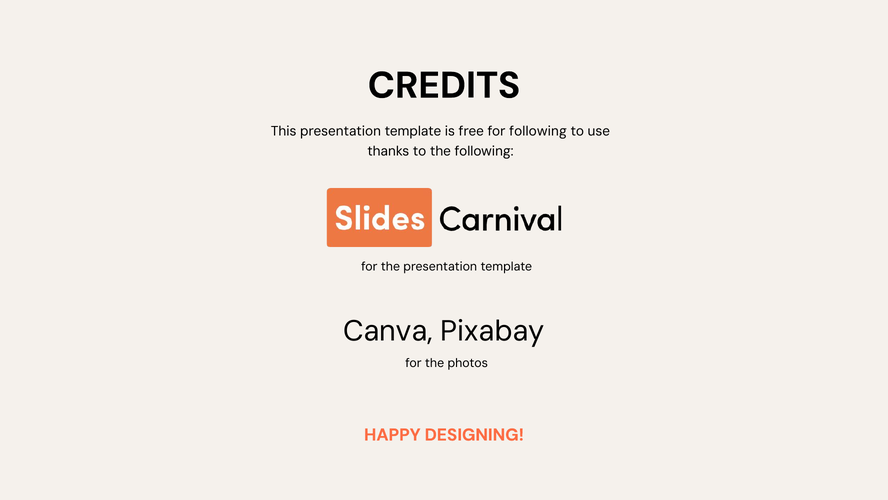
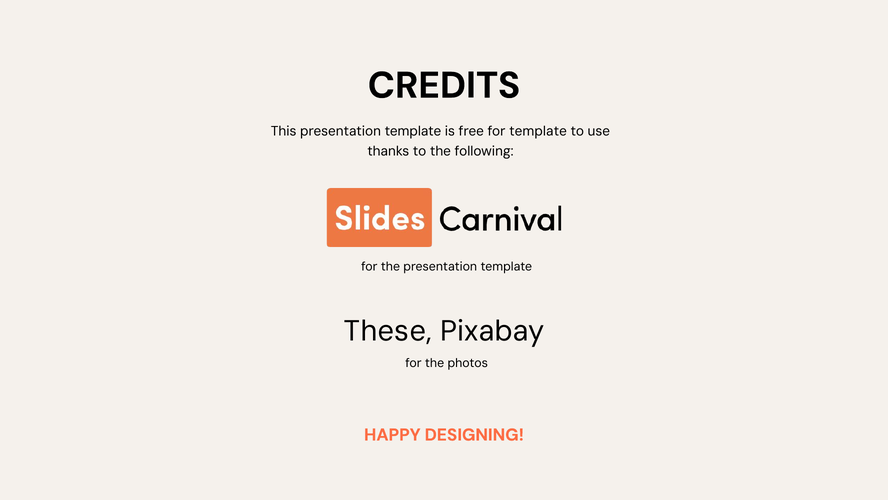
for following: following -> template (538, 131)
Canva: Canva -> These (388, 331)
